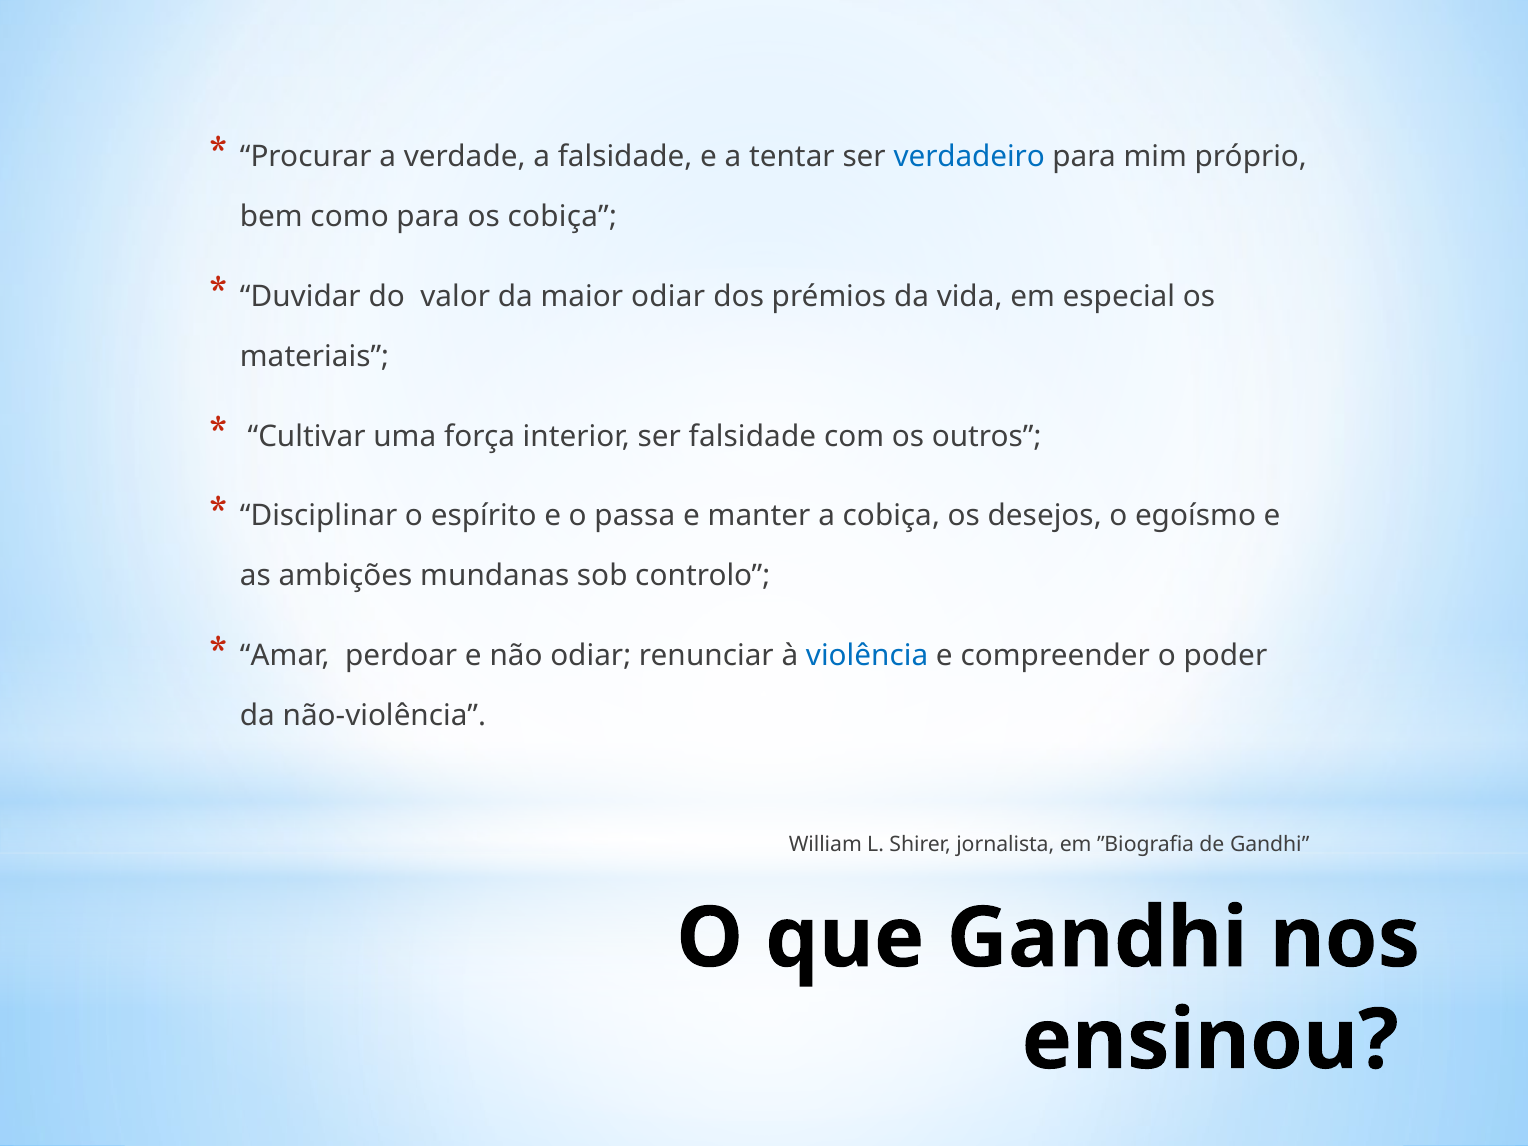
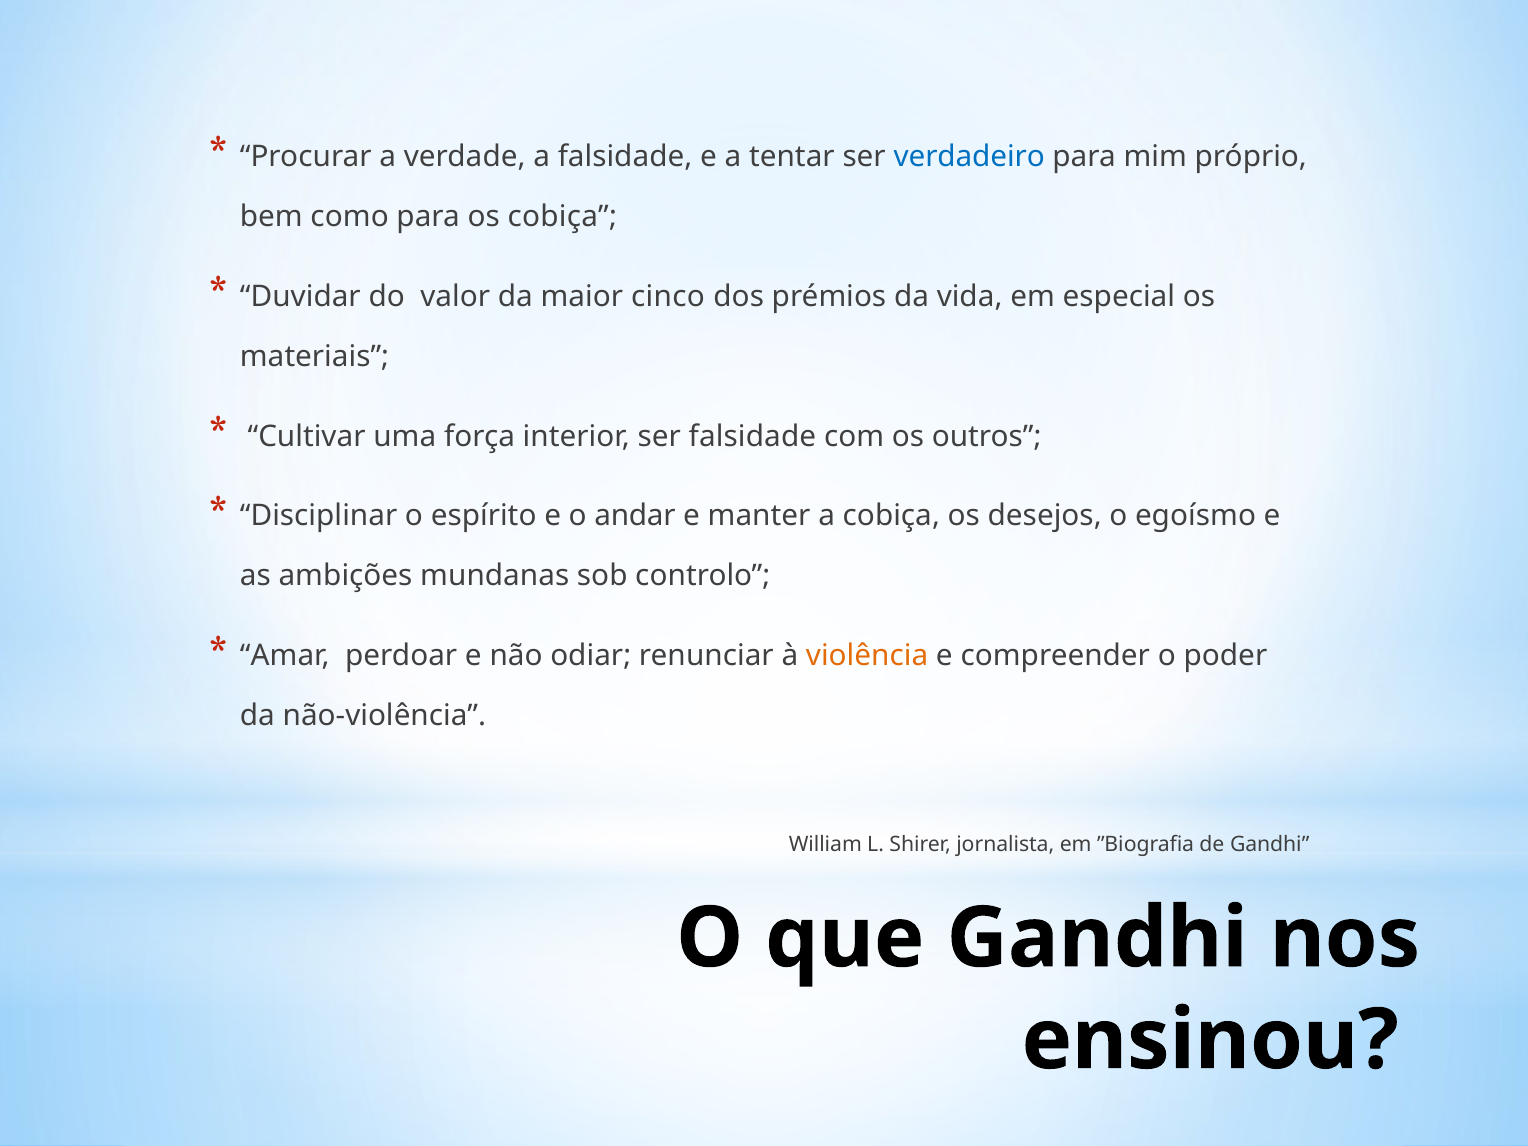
maior odiar: odiar -> cinco (668, 296)
passa: passa -> andar (635, 516)
violência colour: blue -> orange (867, 656)
